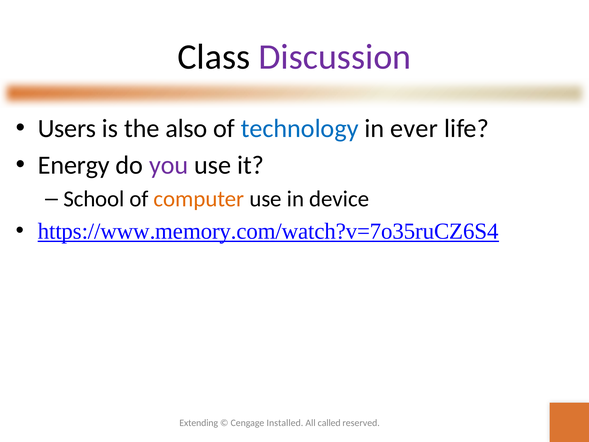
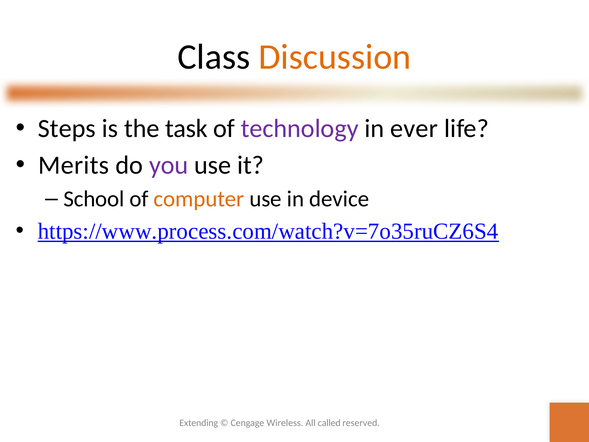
Discussion colour: purple -> orange (335, 57)
Users: Users -> Steps (67, 128)
also: also -> task (186, 128)
technology colour: blue -> purple (300, 128)
Energy: Energy -> Merits (74, 165)
https://www.memory.com/watch?v=7o35ruCZ6S4: https://www.memory.com/watch?v=7o35ruCZ6S4 -> https://www.process.com/watch?v=7o35ruCZ6S4 (268, 231)
Installed: Installed -> Wireless (285, 423)
